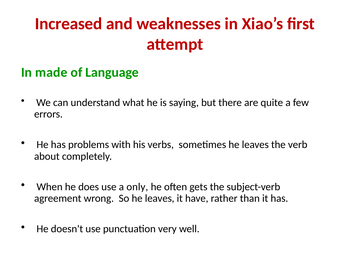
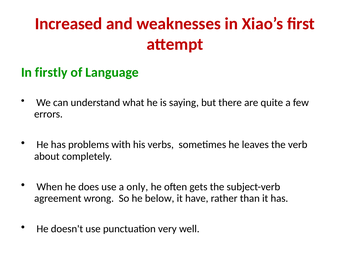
made: made -> firstly (51, 72)
So he leaves: leaves -> below (160, 198)
